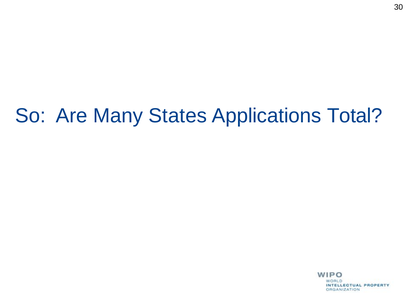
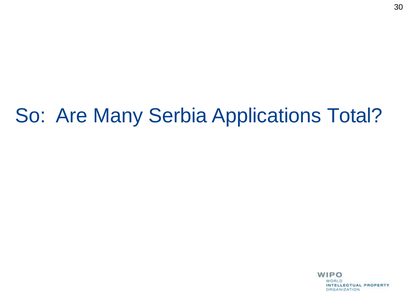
States: States -> Serbia (178, 115)
